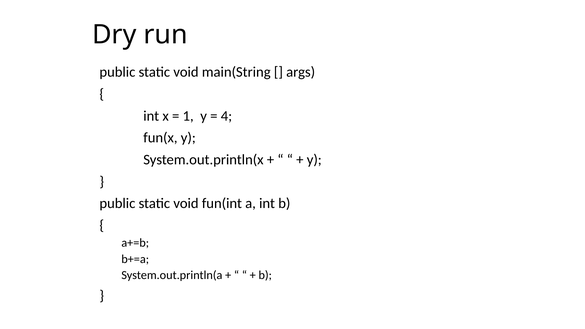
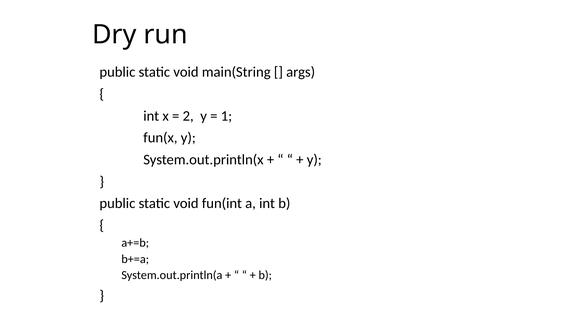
1: 1 -> 2 (188, 116)
4: 4 -> 1 (226, 116)
